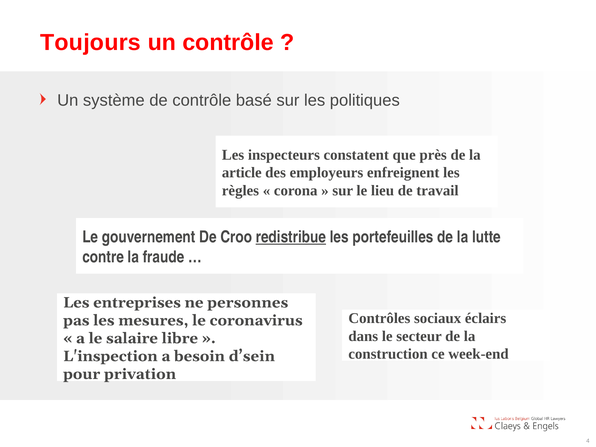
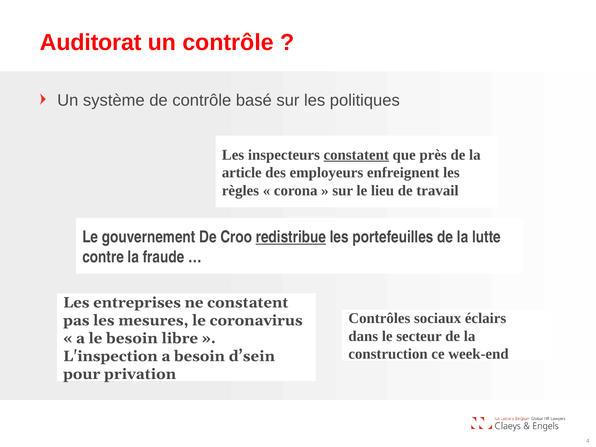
Toujours: Toujours -> Auditorat (91, 43)
constatent underline: none -> present (356, 155)
ne personnes: personnes -> constatent (248, 303)
le salaire: salaire -> besoin (132, 338)
